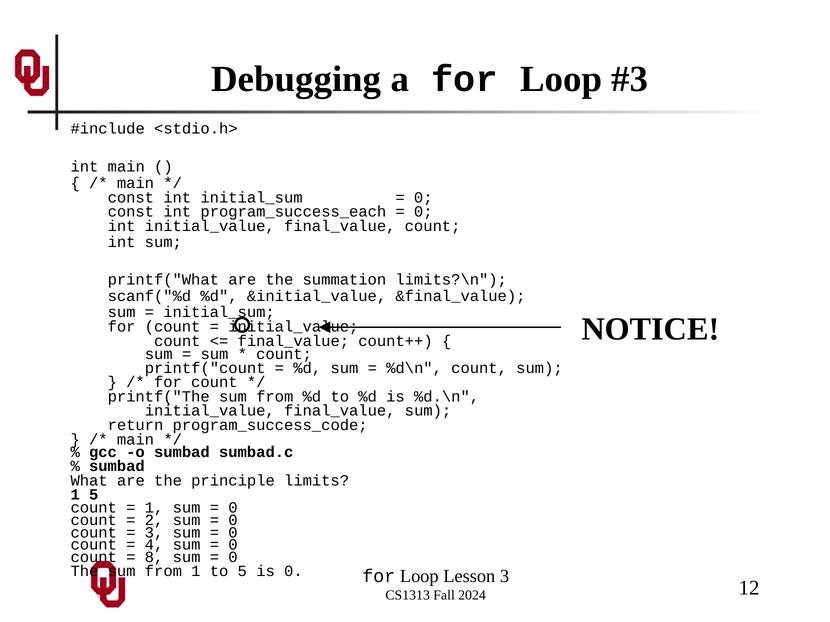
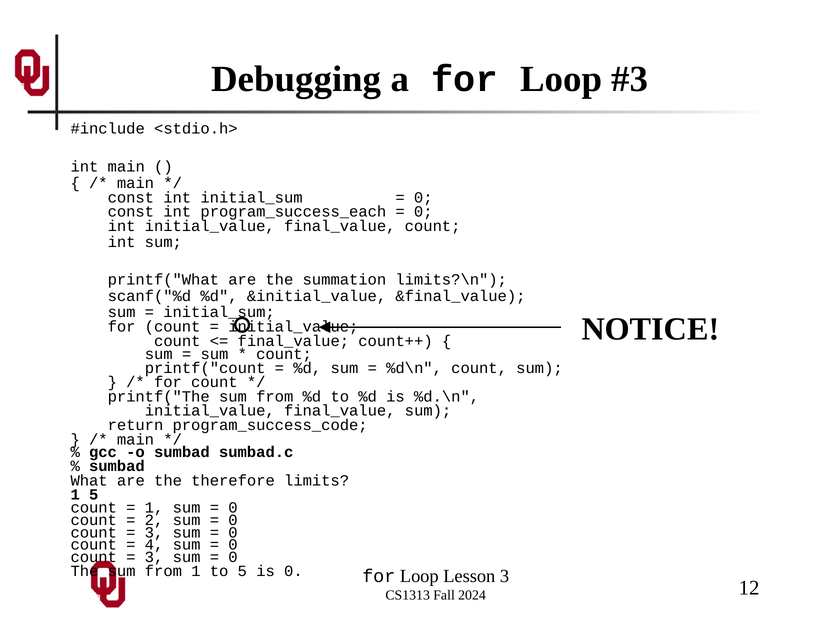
principle: principle -> therefore (233, 481)
8: 8 -> 3 (154, 558)
